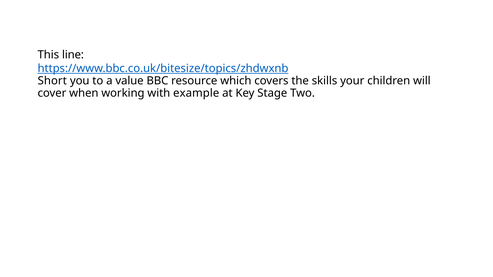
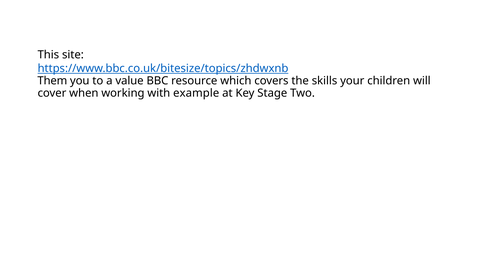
line: line -> site (73, 55)
Short: Short -> Them (52, 81)
